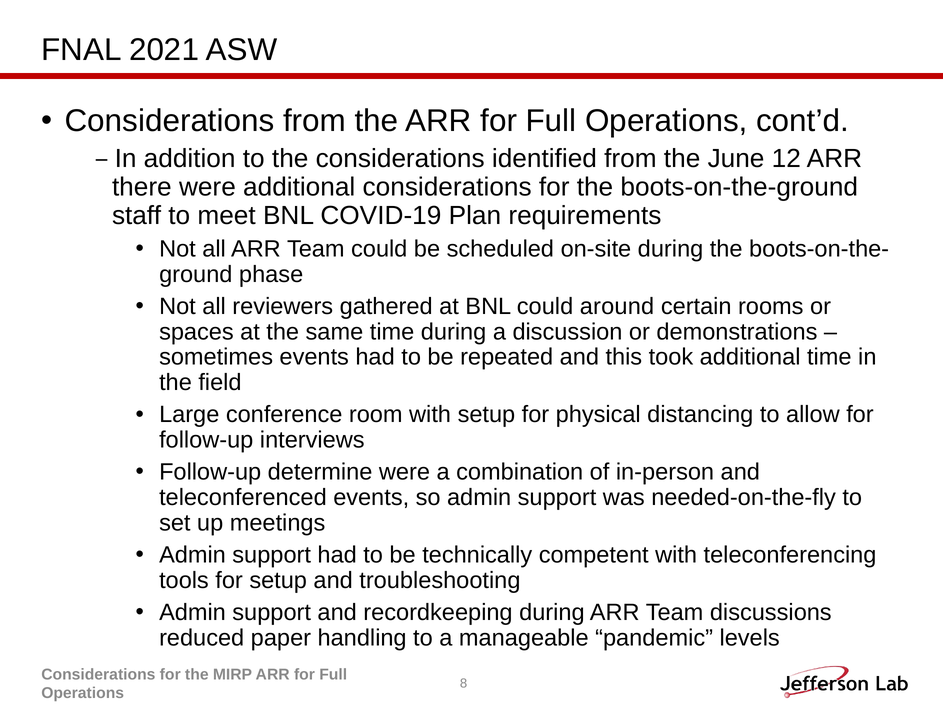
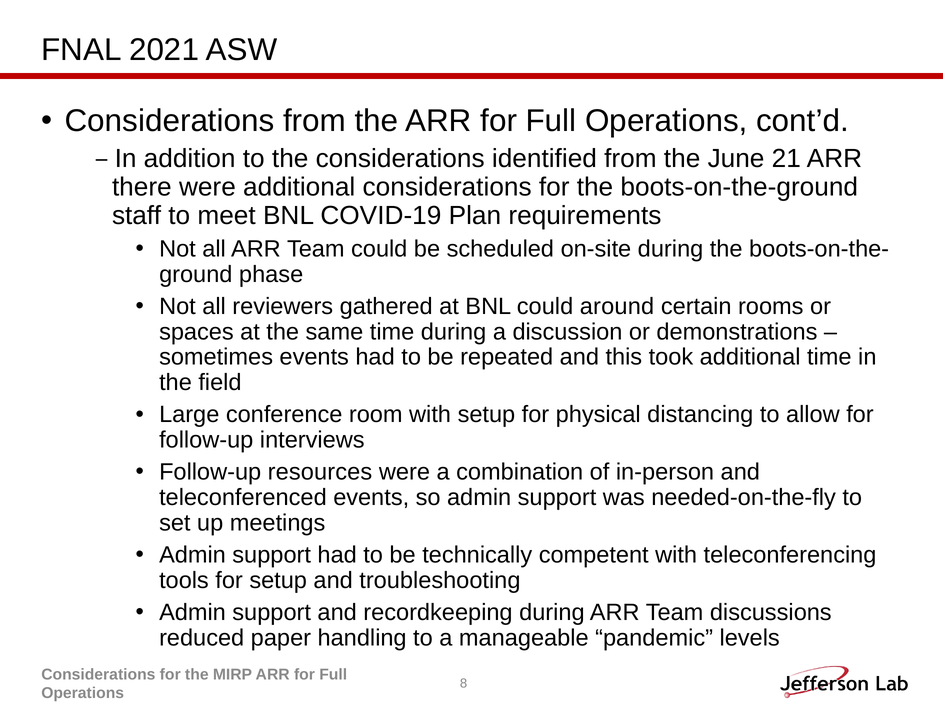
12: 12 -> 21 (786, 159)
determine: determine -> resources (320, 472)
